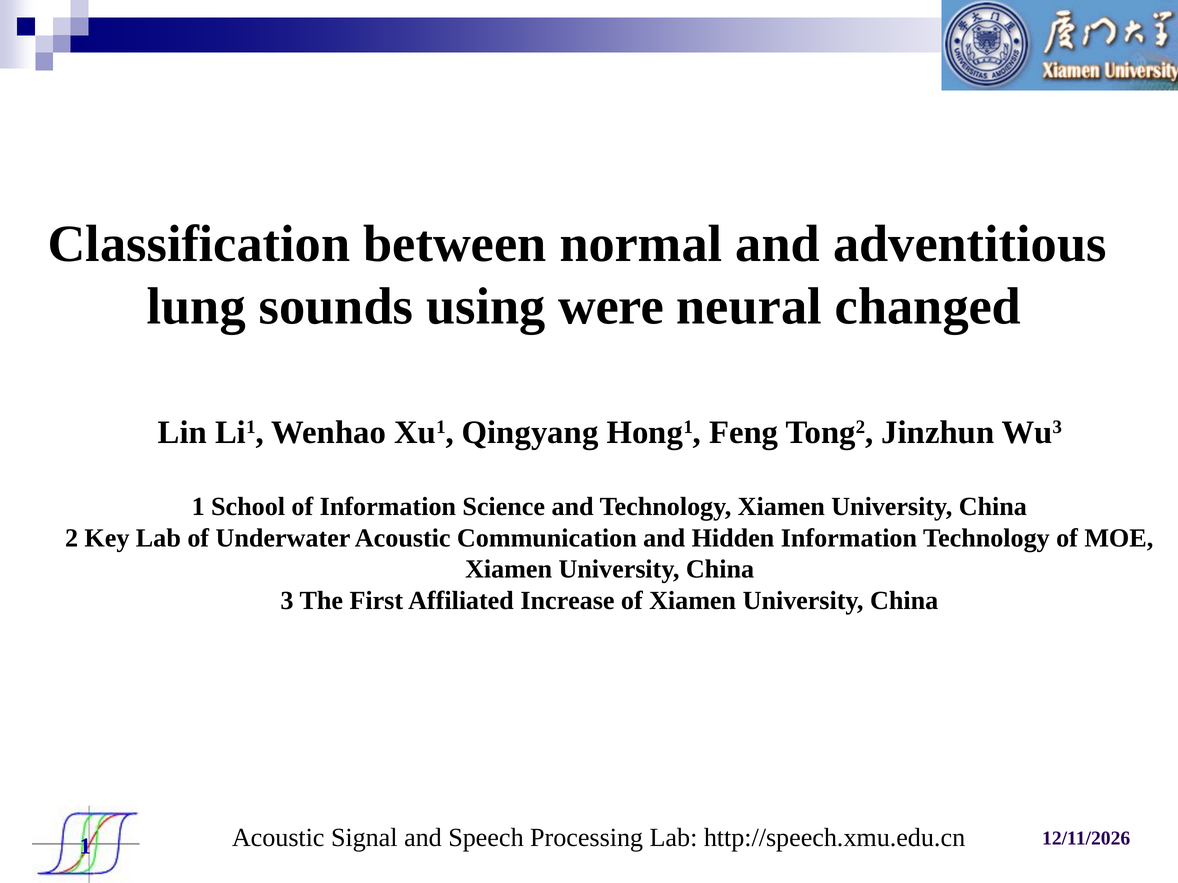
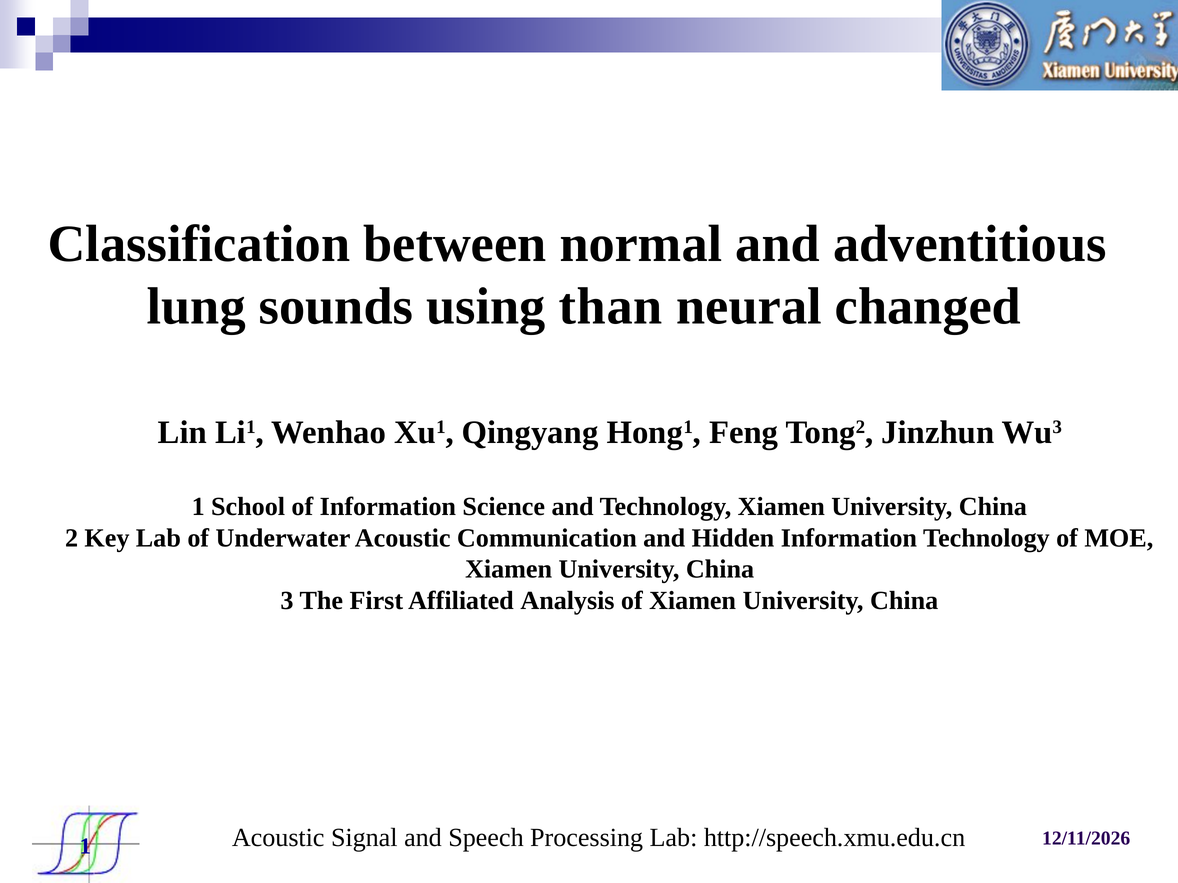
were: were -> than (611, 307)
Increase: Increase -> Analysis (567, 601)
